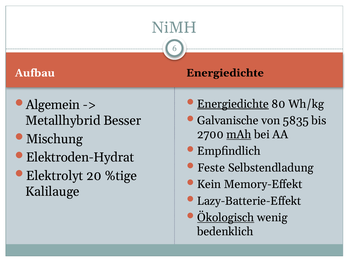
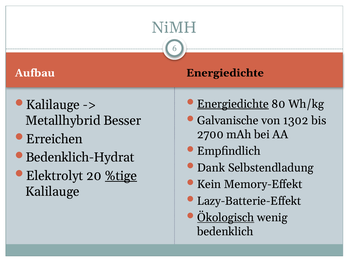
Algemein: Algemein -> Kalilauge (53, 105)
5835: 5835 -> 1302 (296, 120)
mAh underline: present -> none (239, 134)
Mischung: Mischung -> Erreichen (54, 139)
Elektroden-Hydrat: Elektroden-Hydrat -> Bedenklich-Hydrat (80, 157)
Feste: Feste -> Dank (211, 168)
%tige underline: none -> present (121, 176)
